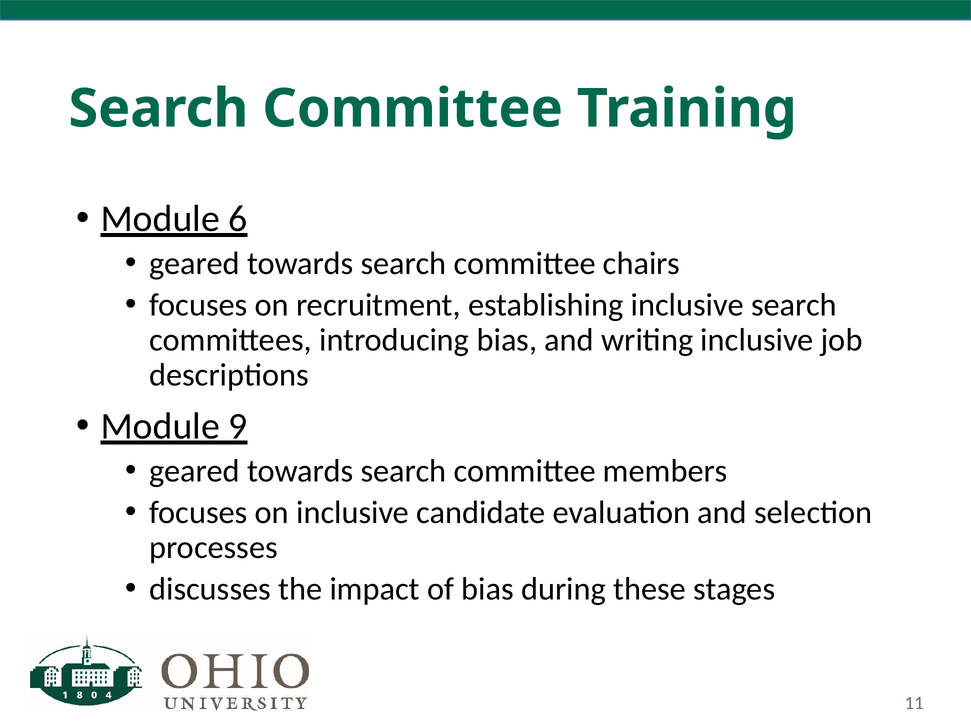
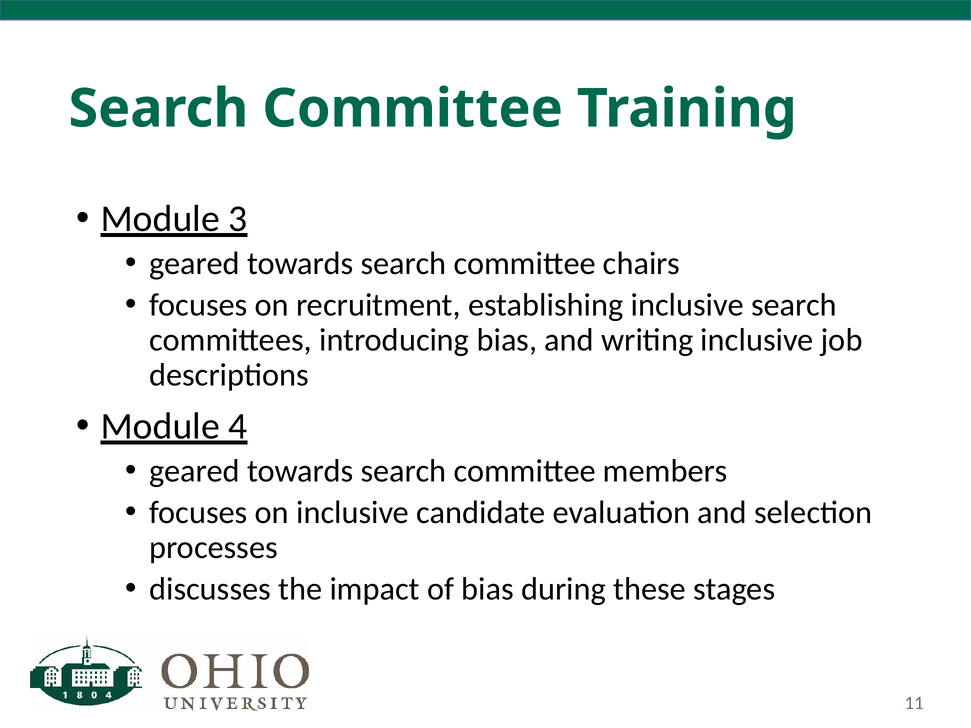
6: 6 -> 3 (238, 219)
9: 9 -> 4 (238, 426)
